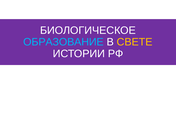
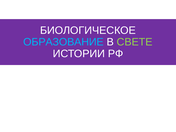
СВЕТЕ colour: yellow -> light green (135, 42)
